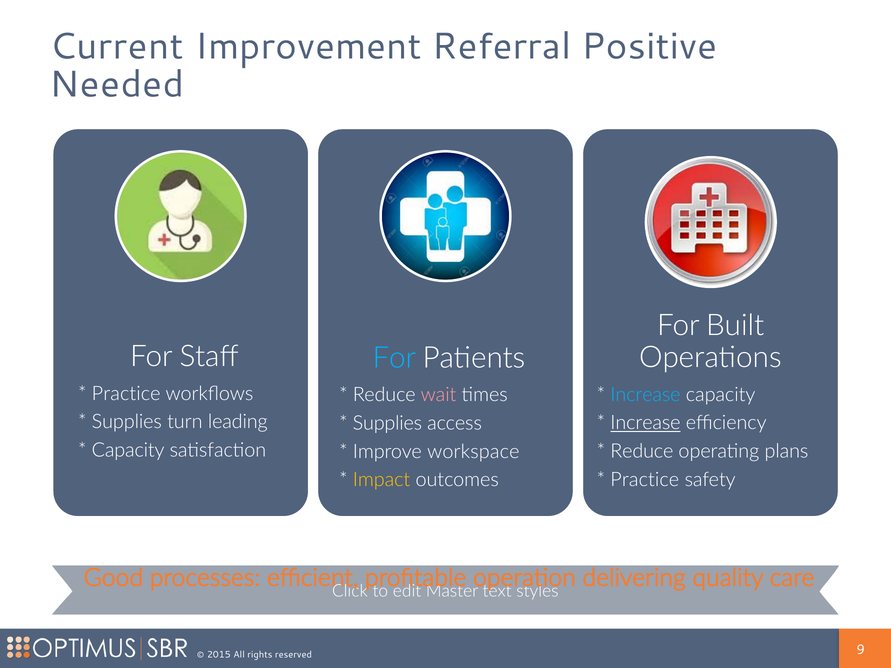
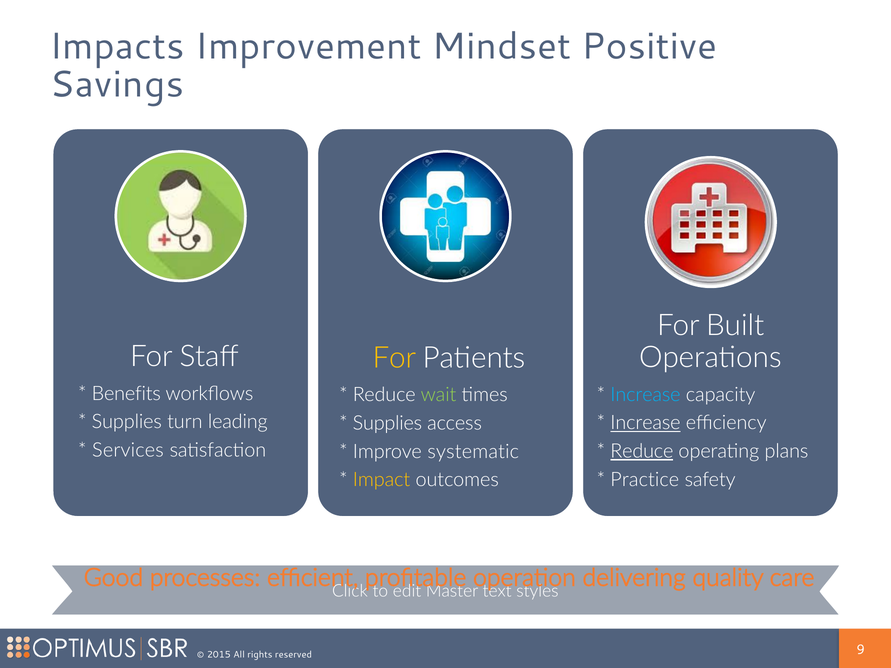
Current: Current -> Impacts (117, 47)
Referral: Referral -> Mindset (502, 47)
Needed: Needed -> Savings (117, 84)
For colour: light blue -> yellow (394, 358)
Practice: Practice -> Benefits (126, 394)
wait colour: pink -> light green (439, 395)
Capacity: Capacity -> Services (128, 450)
Reduce underline: none -> present (642, 451)
workspace: workspace -> systematic (473, 452)
